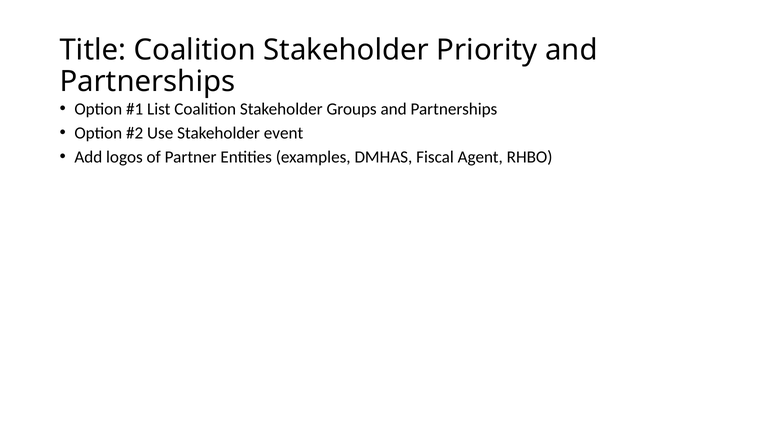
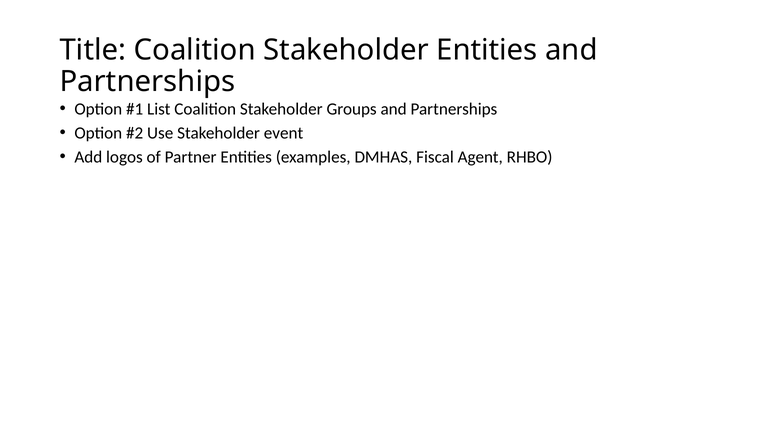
Stakeholder Priority: Priority -> Entities (487, 50)
